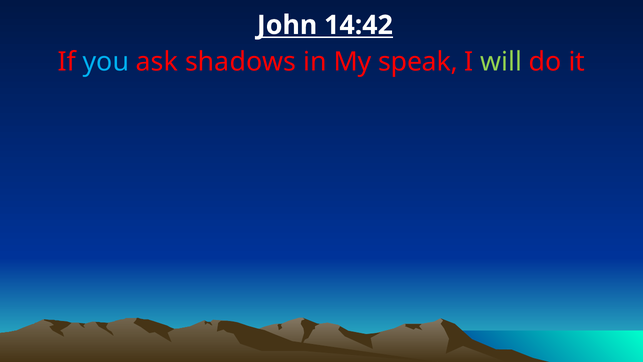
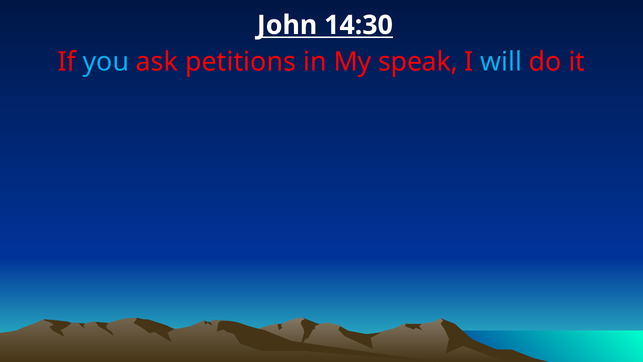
14:42: 14:42 -> 14:30 (359, 25)
shadows: shadows -> petitions (241, 62)
will colour: light green -> light blue (501, 62)
